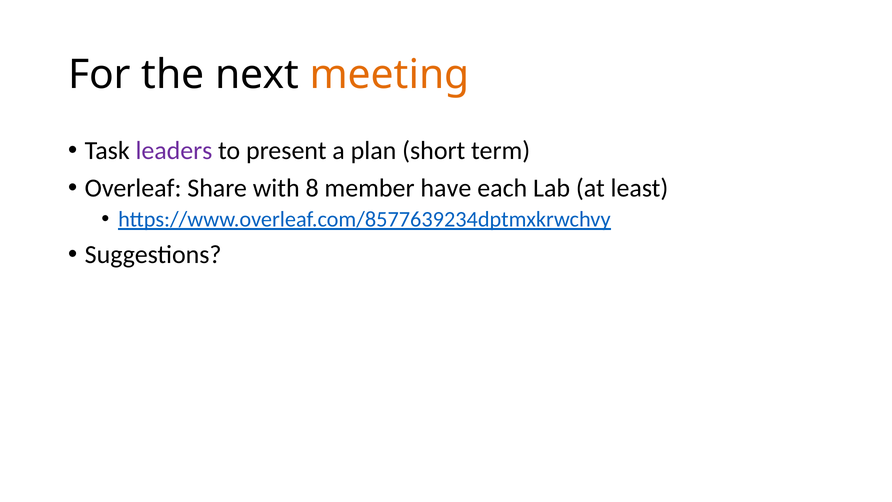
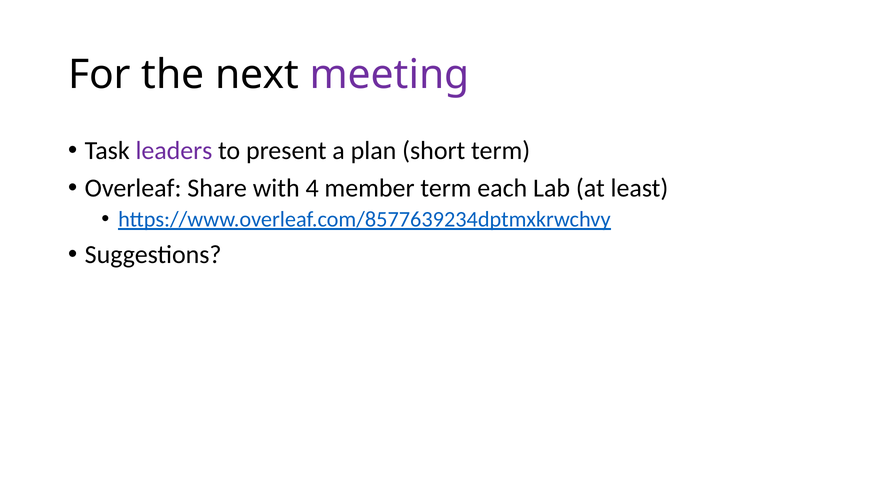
meeting colour: orange -> purple (390, 75)
8: 8 -> 4 (312, 188)
member have: have -> term (446, 188)
